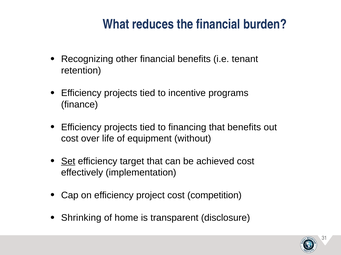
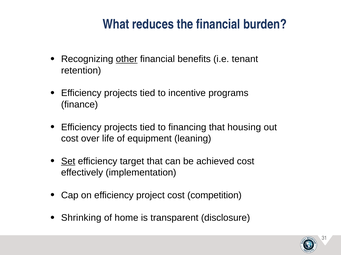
other underline: none -> present (127, 59)
that benefits: benefits -> housing (244, 128)
without: without -> leaning (193, 139)
